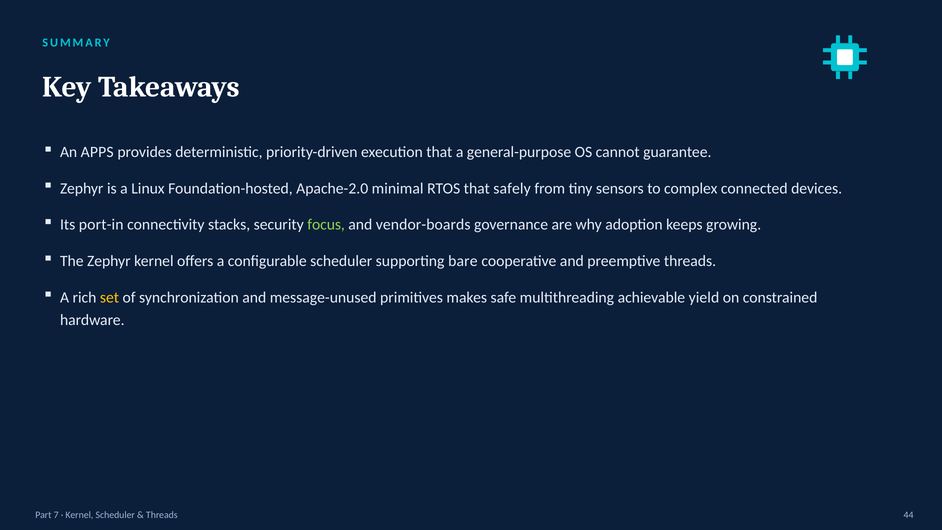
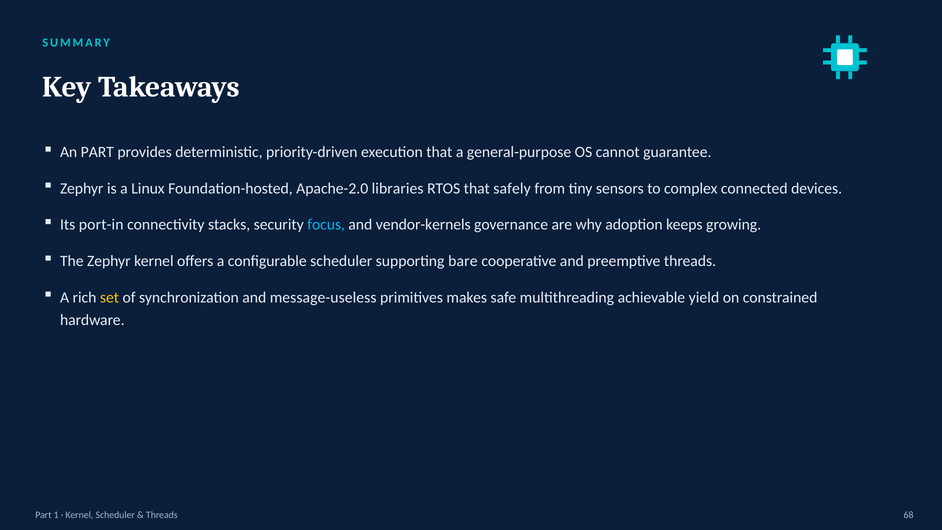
An APPS: APPS -> PART (97, 152)
minimal: minimal -> libraries (398, 188)
focus colour: light green -> light blue (326, 225)
vendor-boards: vendor-boards -> vendor-kernels (423, 225)
message-unused: message-unused -> message-useless (323, 297)
7: 7 -> 1 (56, 515)
44: 44 -> 68 (909, 515)
